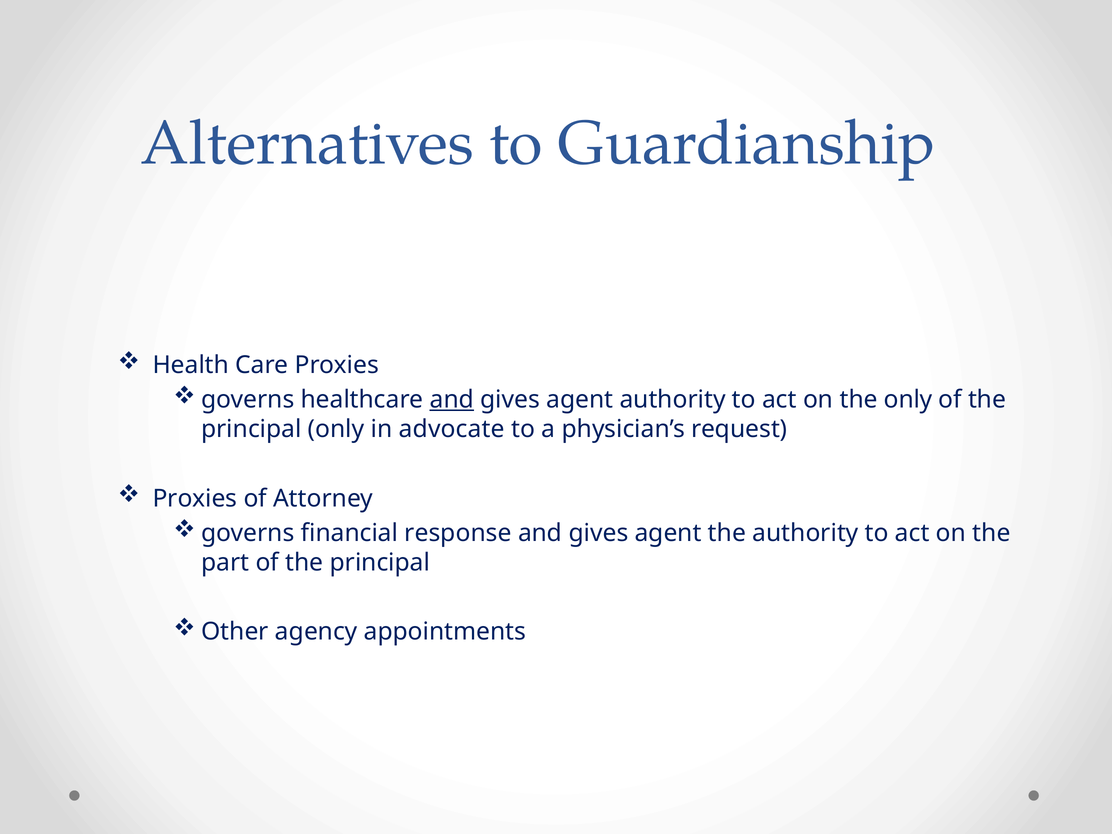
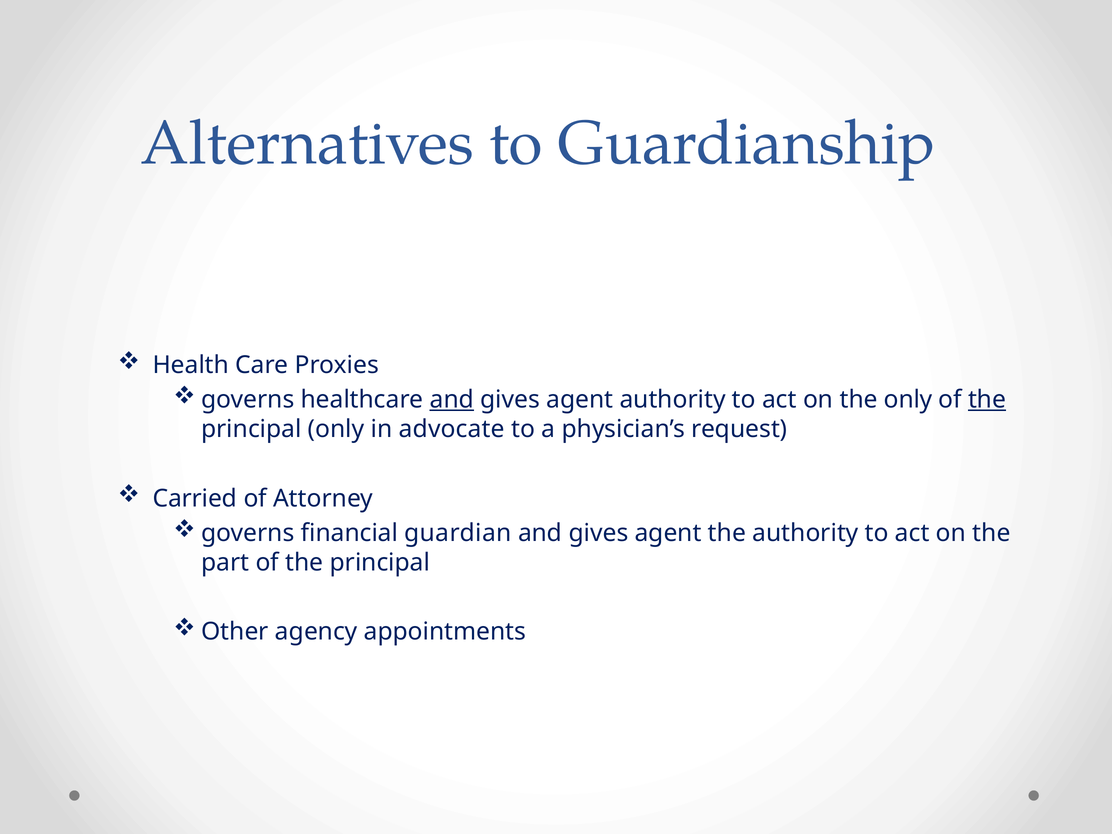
the underline: none -> present (987, 400)
Proxies: Proxies -> Carried (195, 498)
response: response -> guardian (458, 533)
